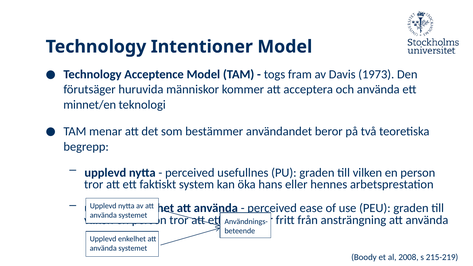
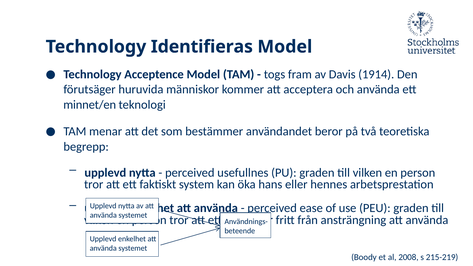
Intentioner: Intentioner -> Identifieras (202, 47)
1973: 1973 -> 1914 (376, 74)
